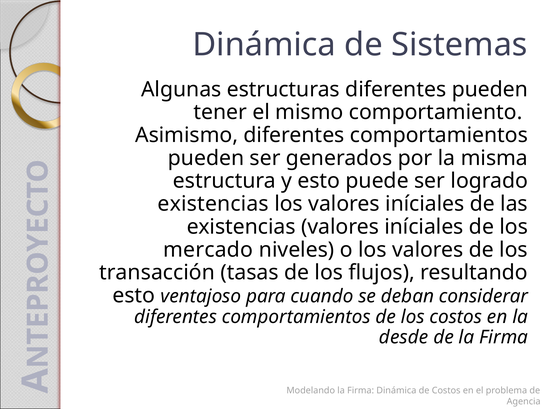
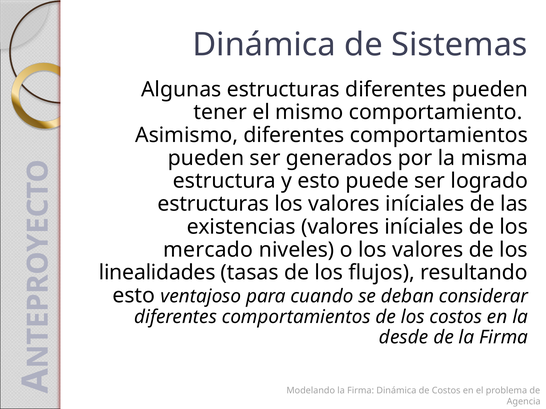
existencias: existencias -> estructuras (213, 204)
transacción: transacción -> linealidades (157, 273)
